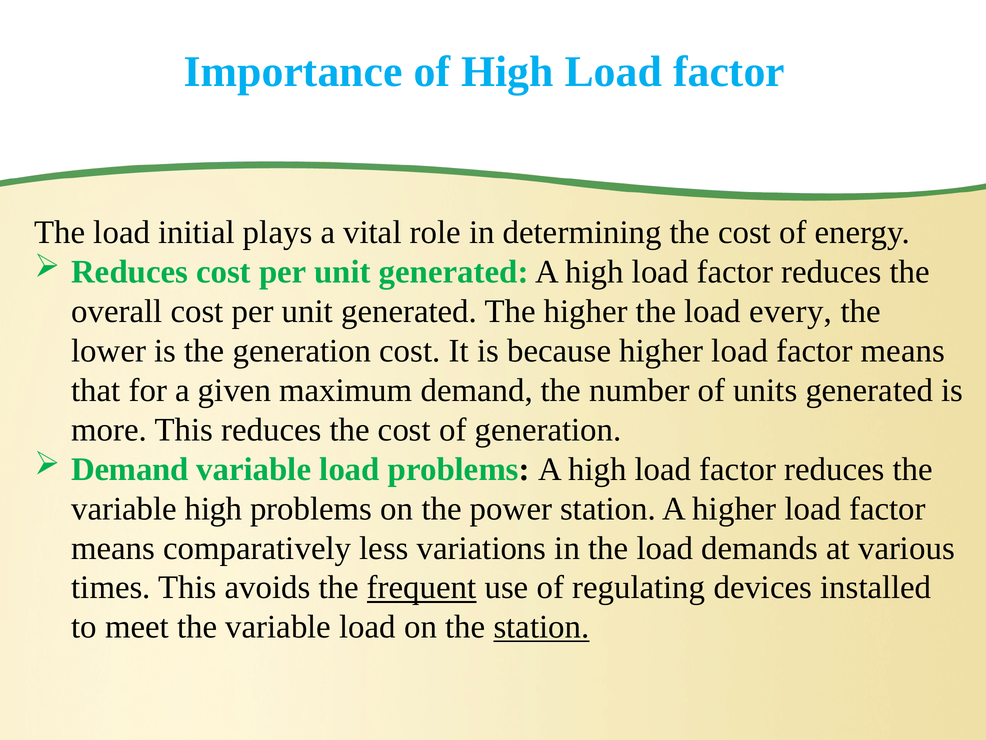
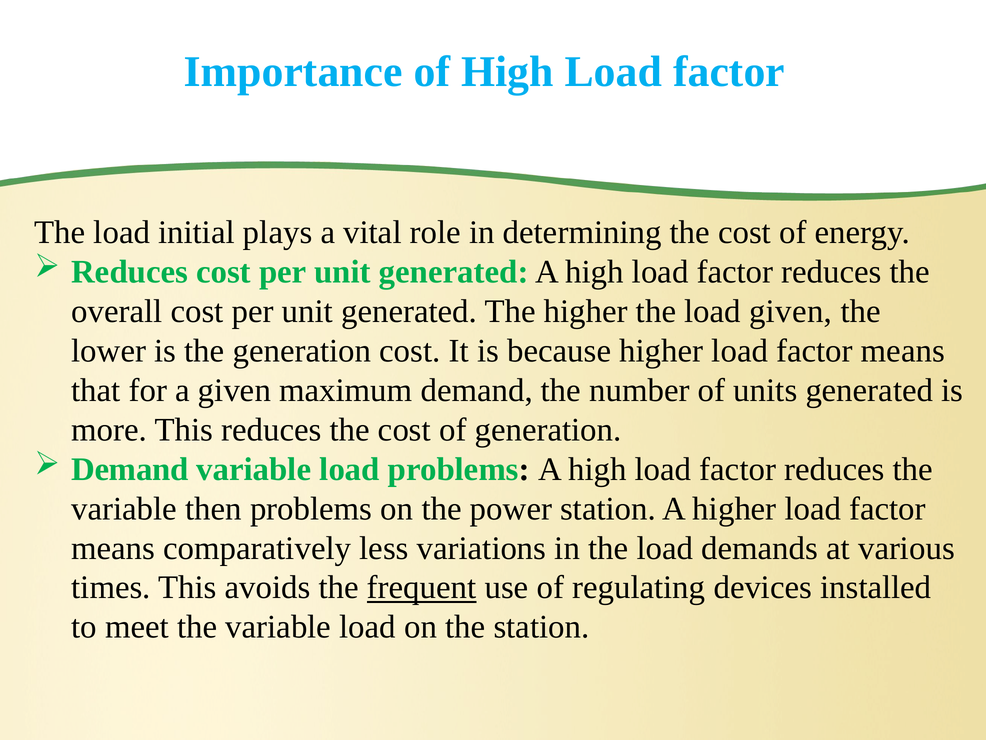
load every: every -> given (791, 311)
variable high: high -> then (214, 508)
station underline: present -> none (541, 627)
